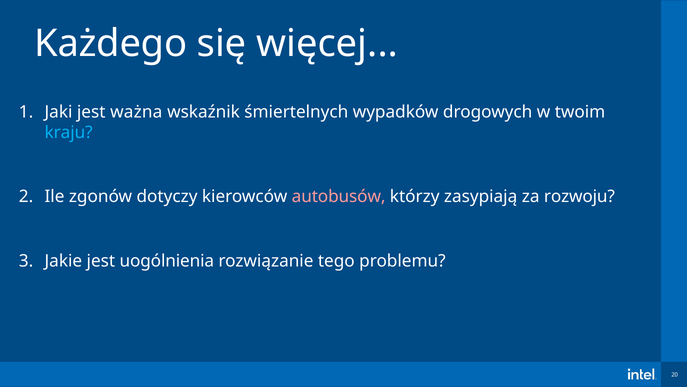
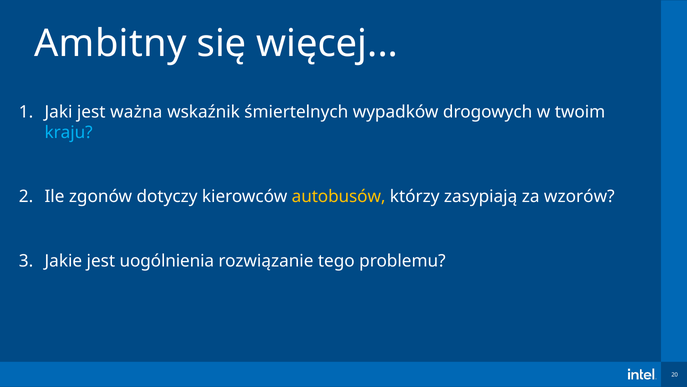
Każdego: Każdego -> Ambitny (110, 44)
autobusów colour: pink -> yellow (339, 196)
rozwoju: rozwoju -> wzorów (579, 196)
